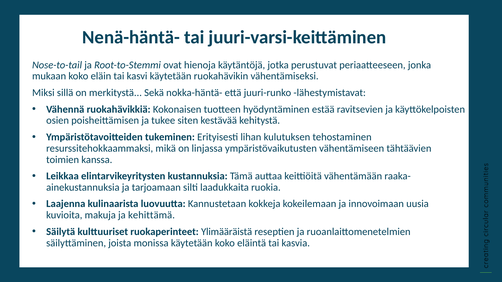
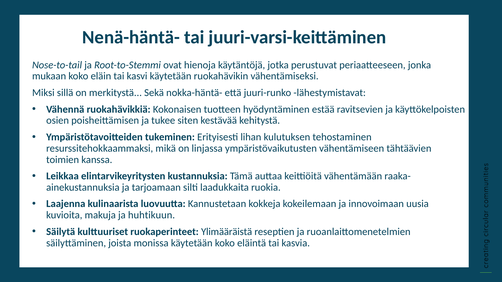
kehittämä: kehittämä -> huhtikuun (152, 215)
